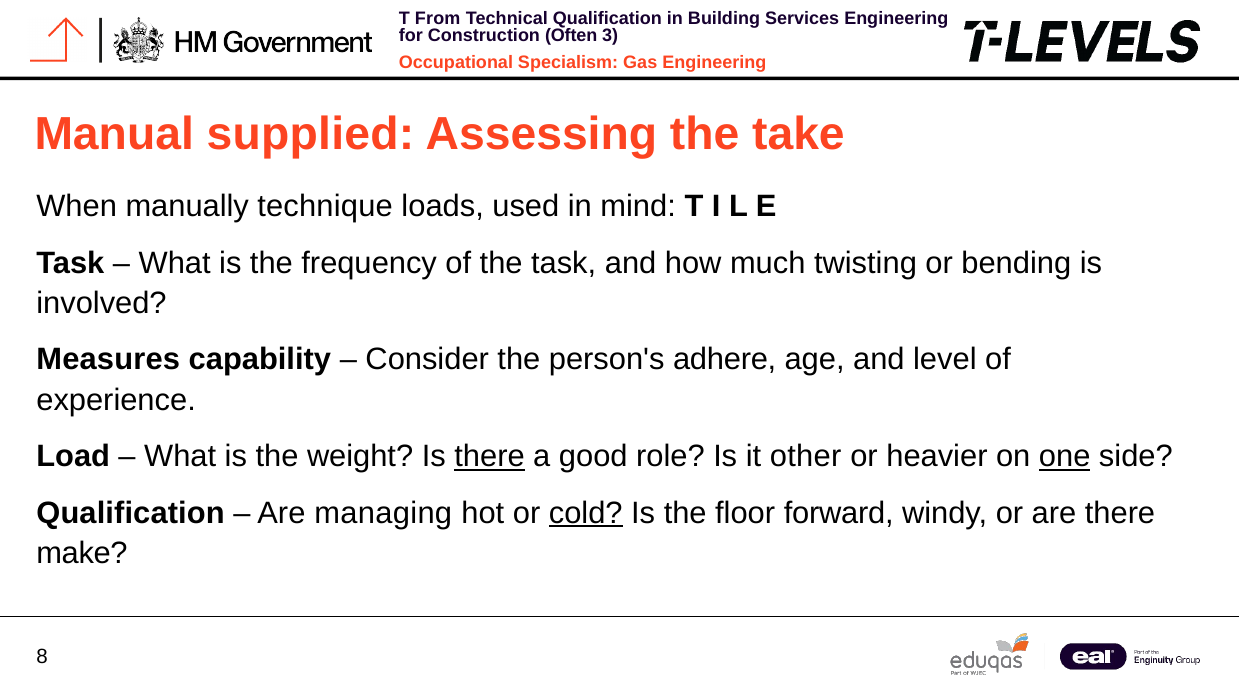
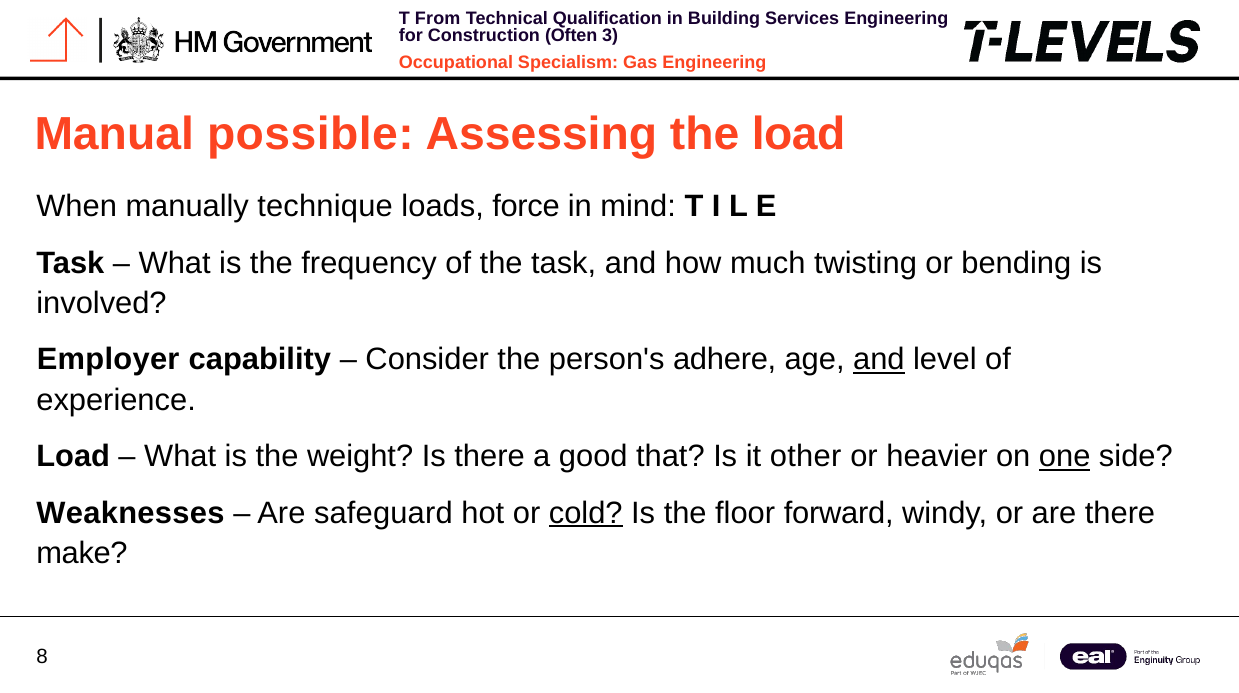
supplied: supplied -> possible (310, 134)
the take: take -> load (799, 134)
used: used -> force (526, 207)
Measures: Measures -> Employer (108, 359)
and underline: none -> present (879, 359)
there underline: present -> none (490, 456)
role: role -> that (670, 456)
Qualification: Qualification -> Weaknesses (130, 512)
managing: managing -> safeguard (383, 512)
